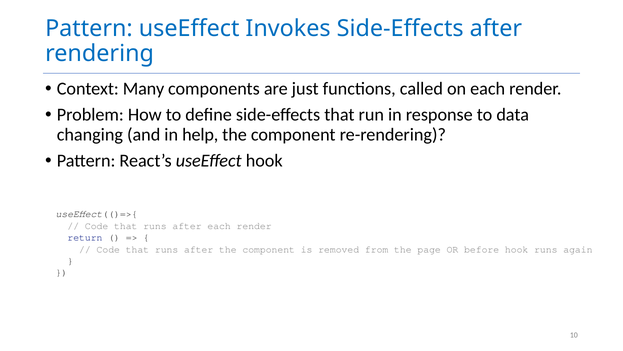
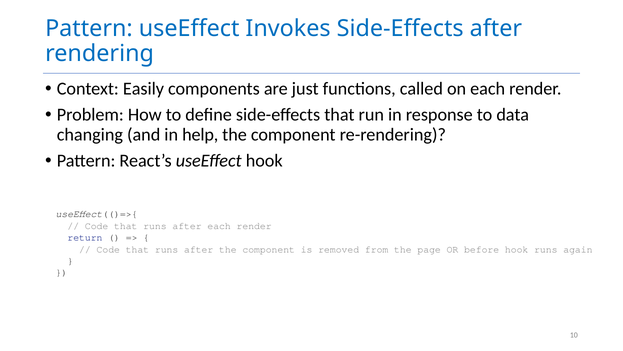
Many: Many -> Easily (143, 89)
